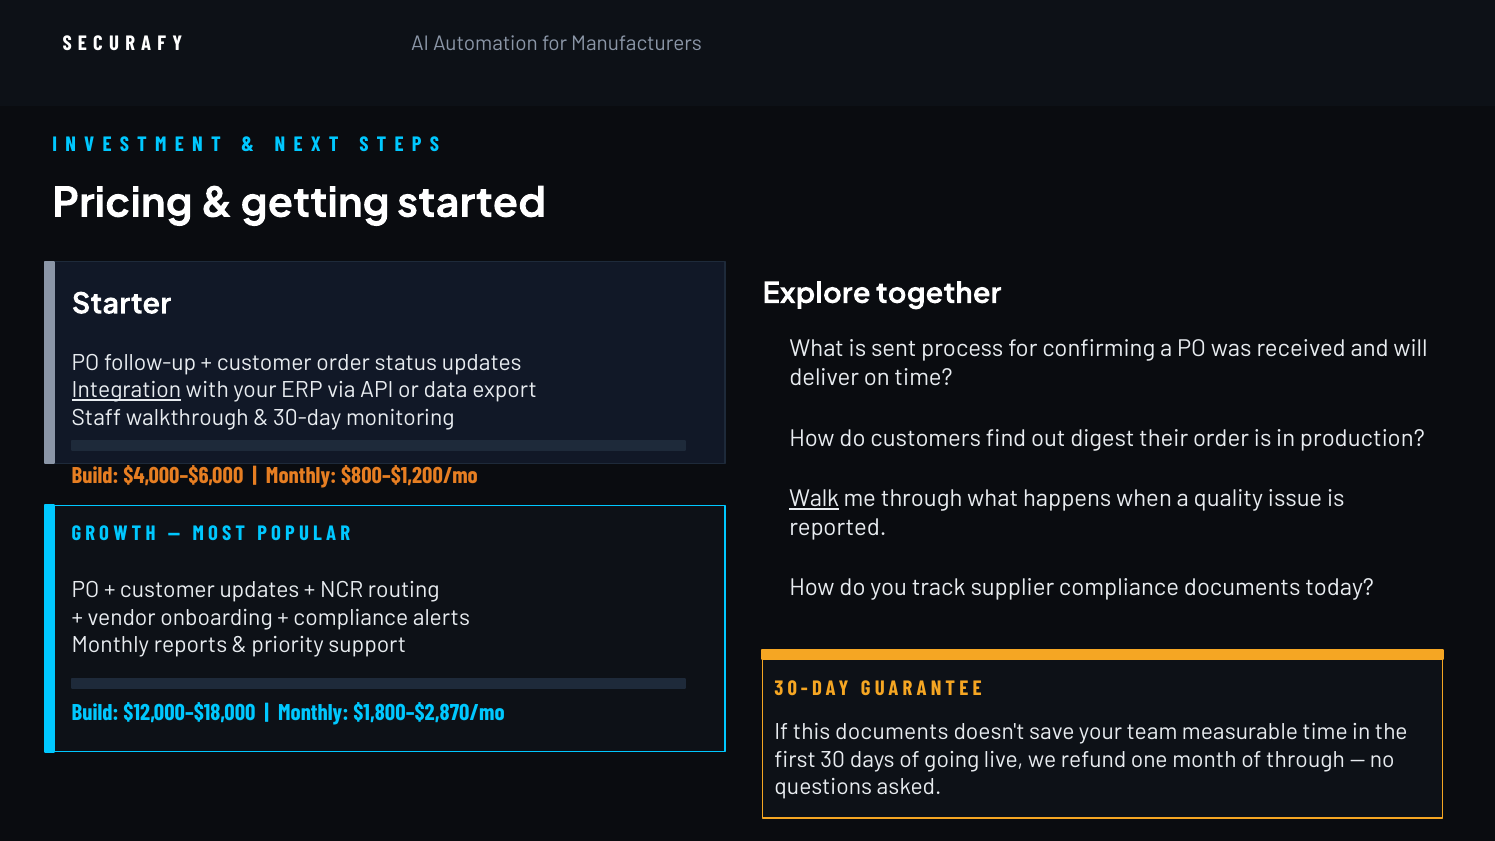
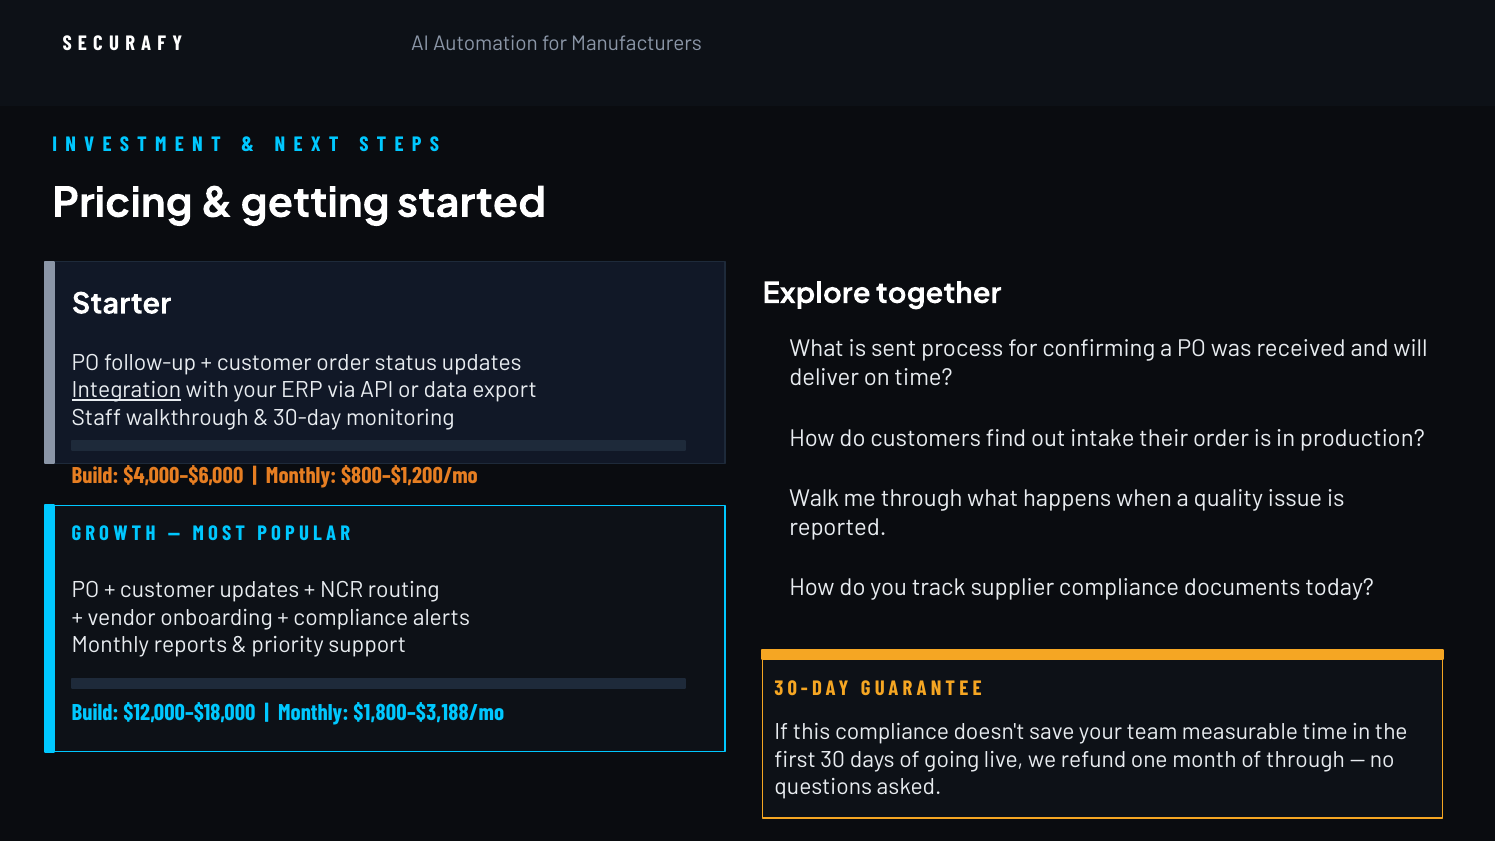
digest: digest -> intake (1103, 438)
Walk underline: present -> none (814, 499)
$1,800–$2,870/mo: $1,800–$2,870/mo -> $1,800–$3,188/mo (429, 713)
this documents: documents -> compliance (892, 732)
